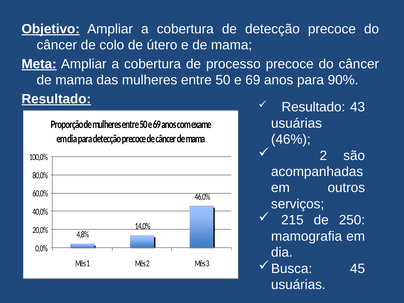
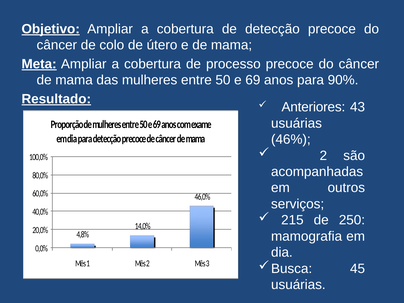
Resultado: Resultado -> Anteriores (313, 107)
